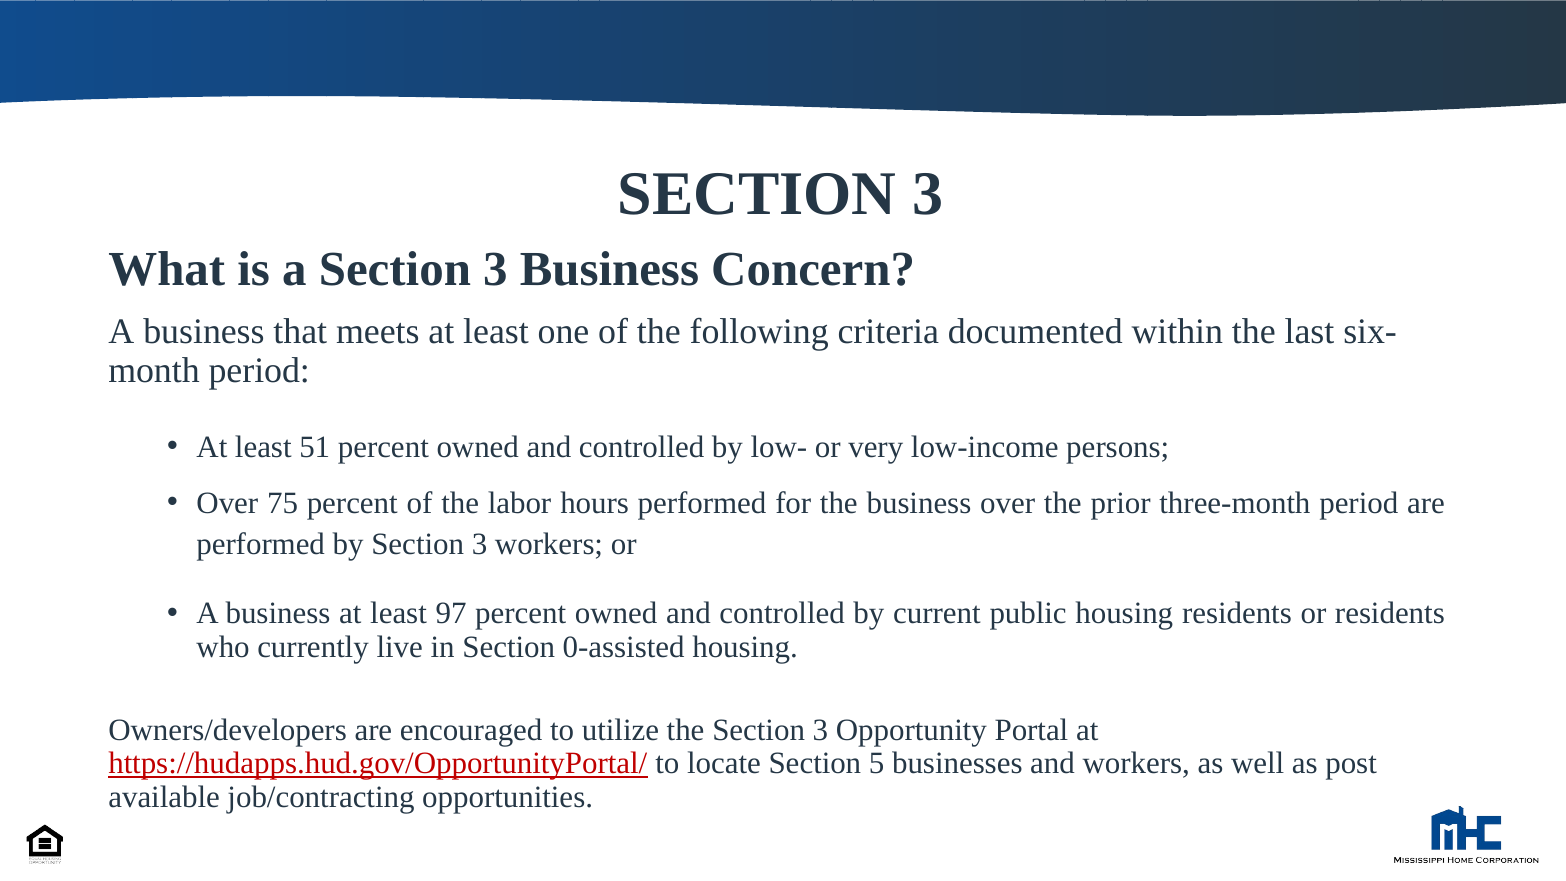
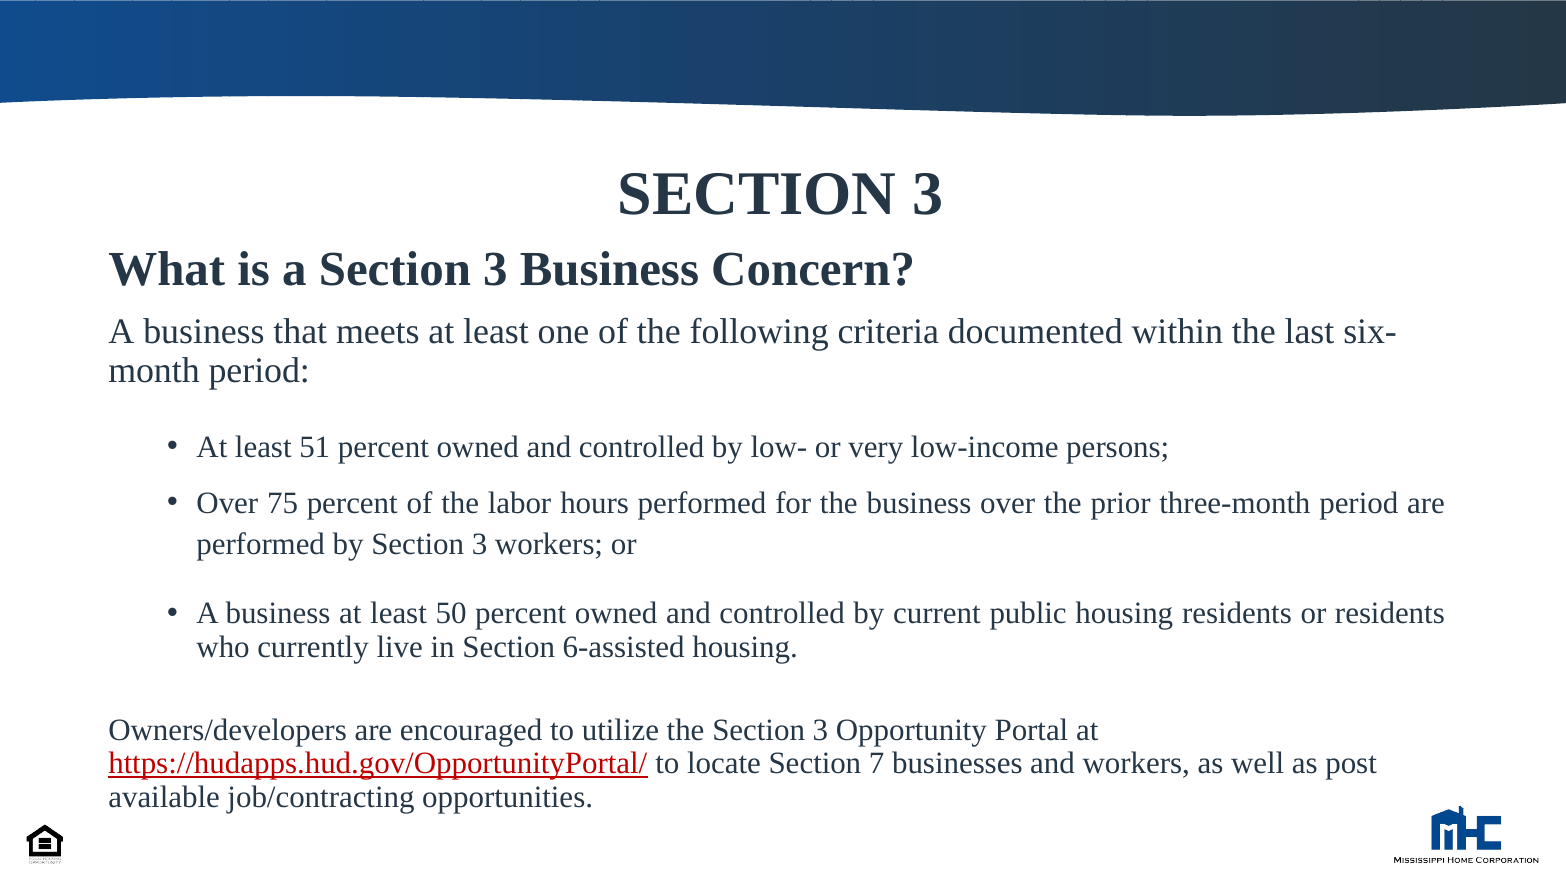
97: 97 -> 50 (451, 613)
0-assisted: 0-assisted -> 6-assisted (624, 647)
5: 5 -> 7 (877, 764)
